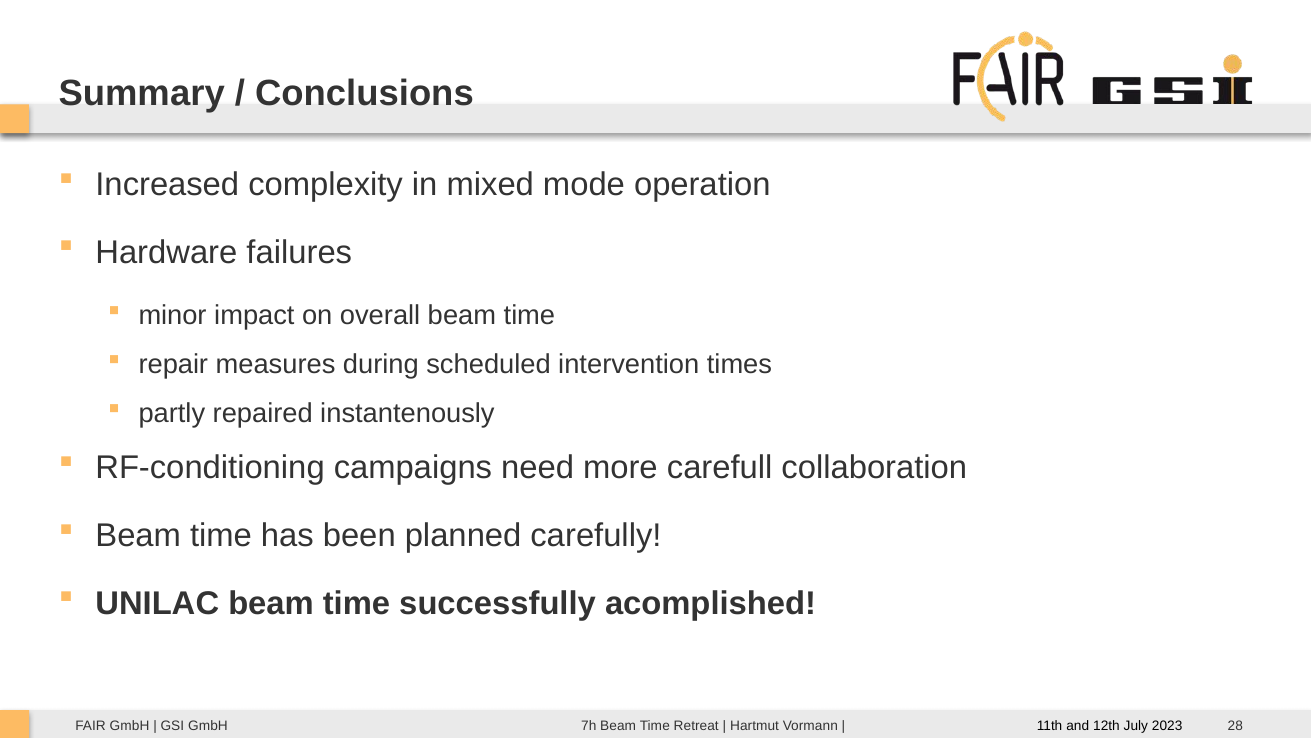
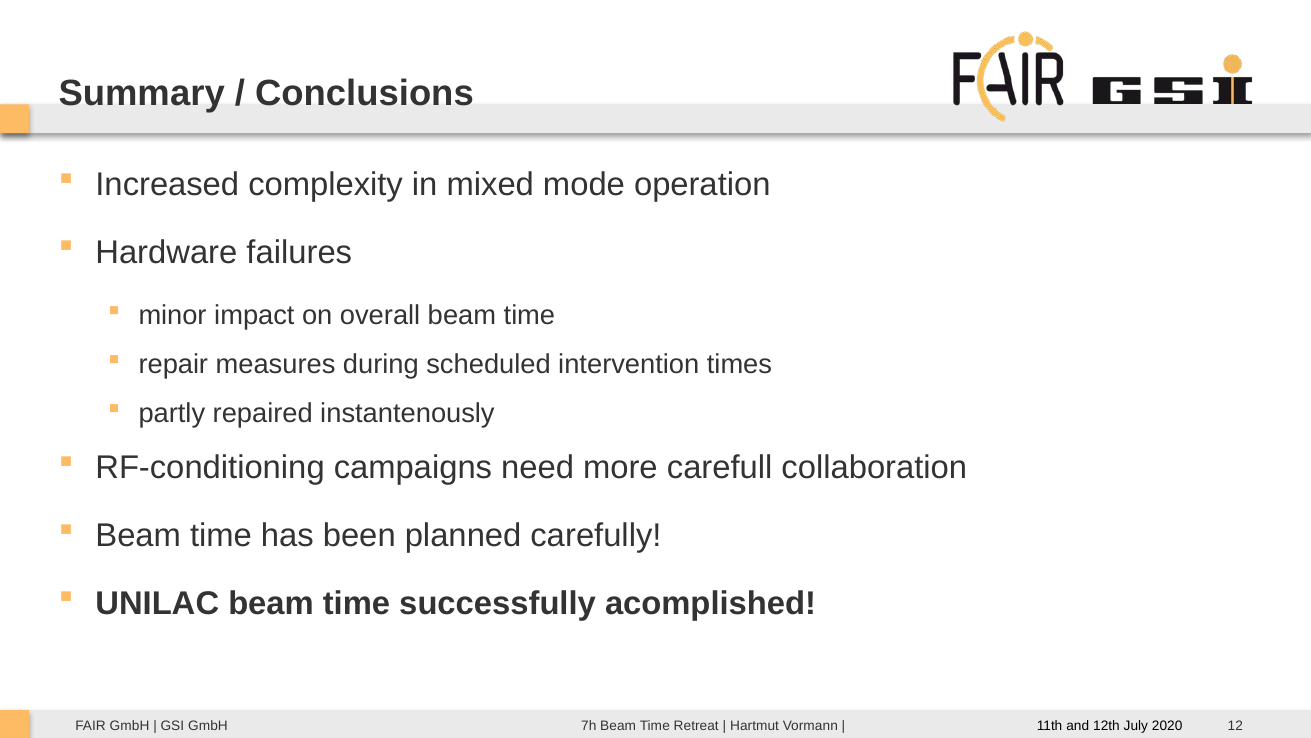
2023: 2023 -> 2020 (1167, 725)
28: 28 -> 12 (1235, 725)
